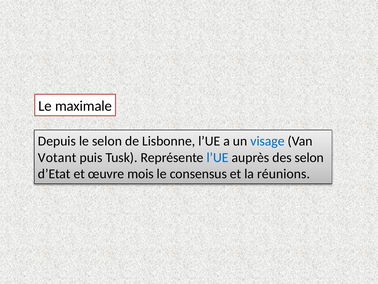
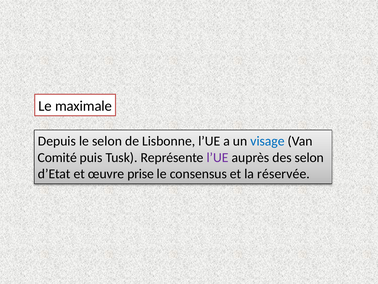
Votant: Votant -> Comité (57, 157)
l’UE colour: blue -> purple (218, 157)
mois: mois -> prise (141, 174)
réunions: réunions -> réservée (284, 174)
